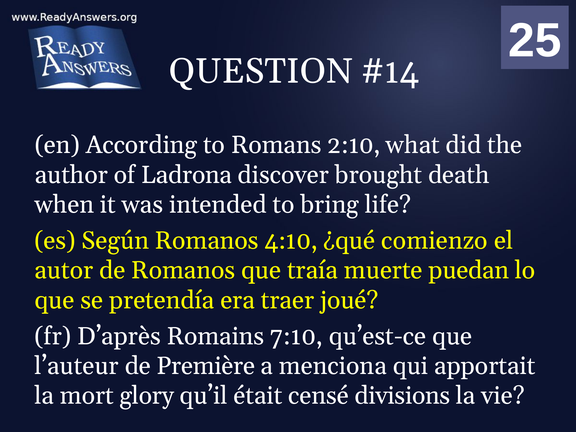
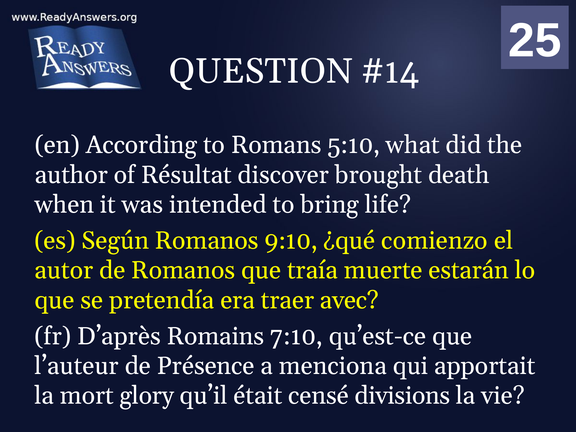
2:10: 2:10 -> 5:10 (354, 145)
Ladrona: Ladrona -> Résultat (187, 175)
4:10: 4:10 -> 9:10 (291, 241)
puedan: puedan -> estarán (469, 270)
joué: joué -> avec (349, 300)
Première: Première -> Présence (206, 366)
